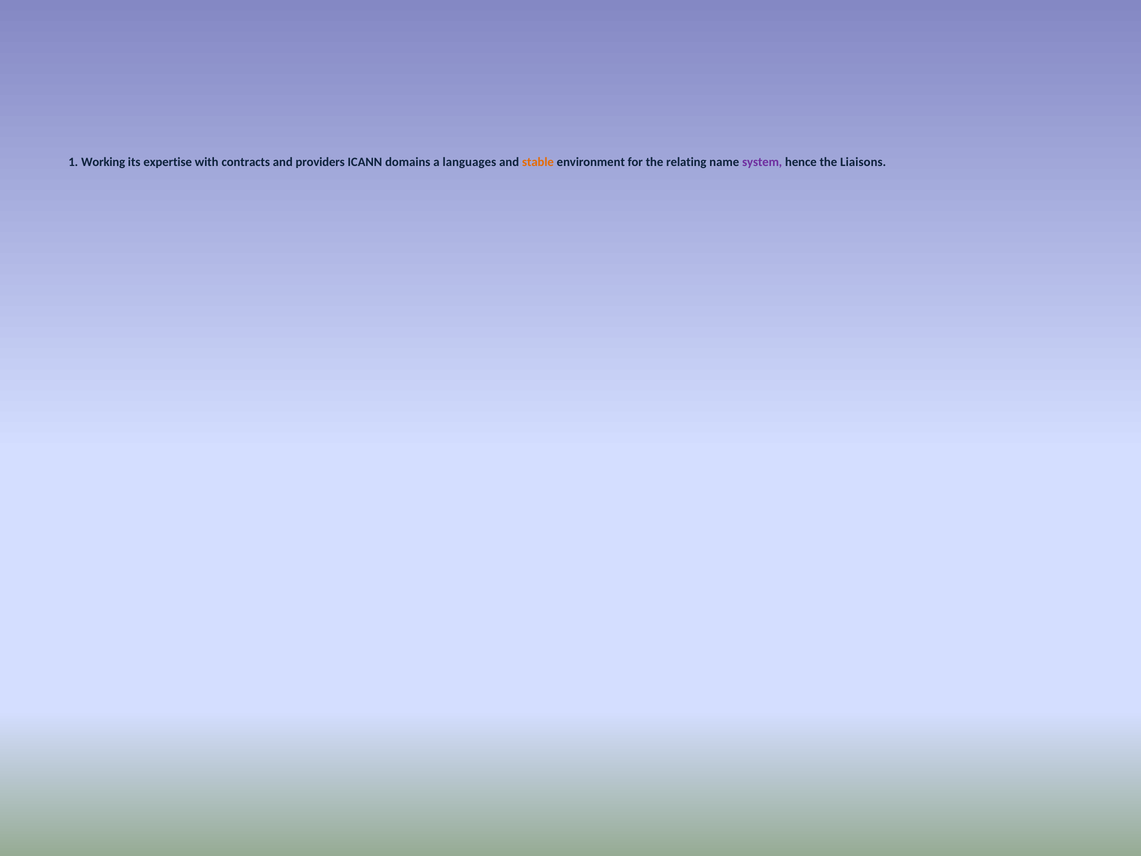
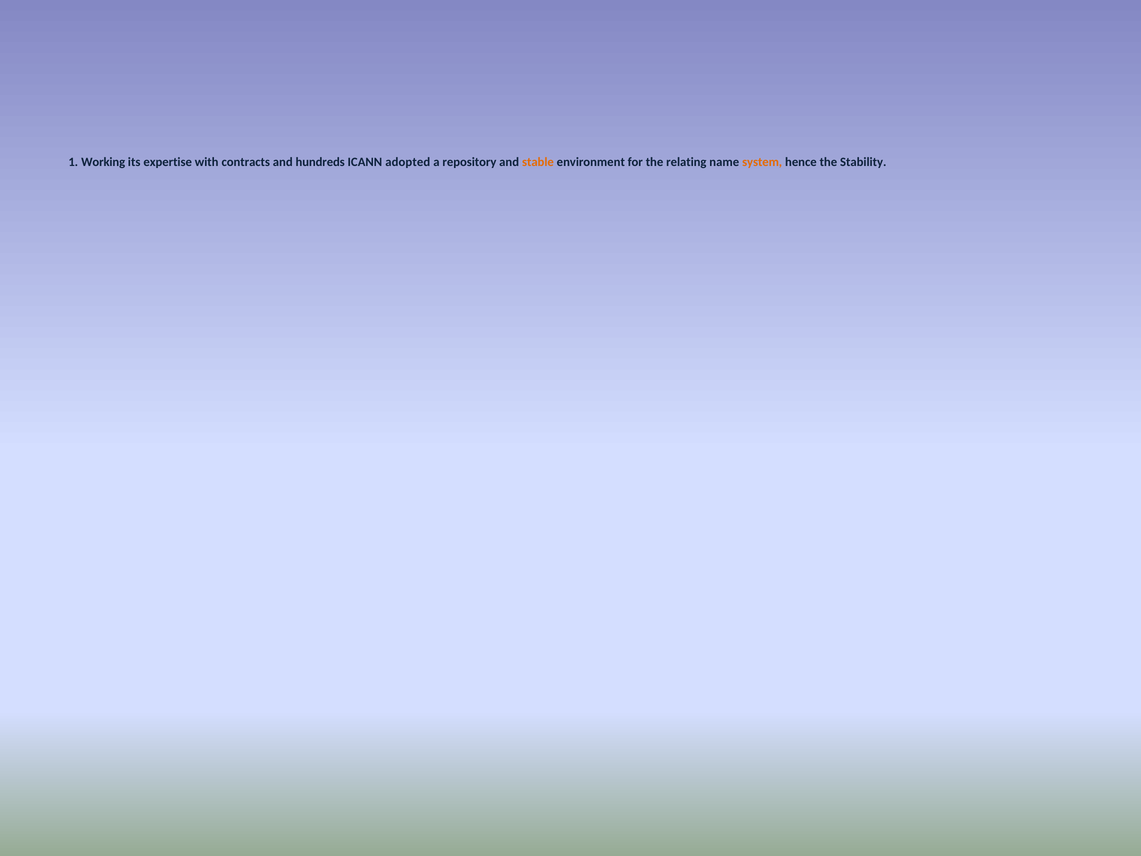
providers: providers -> hundreds (320, 162)
domains: domains -> adopted (408, 162)
languages: languages -> repository (469, 162)
system colour: purple -> orange (762, 162)
Liaisons: Liaisons -> Stability (863, 162)
